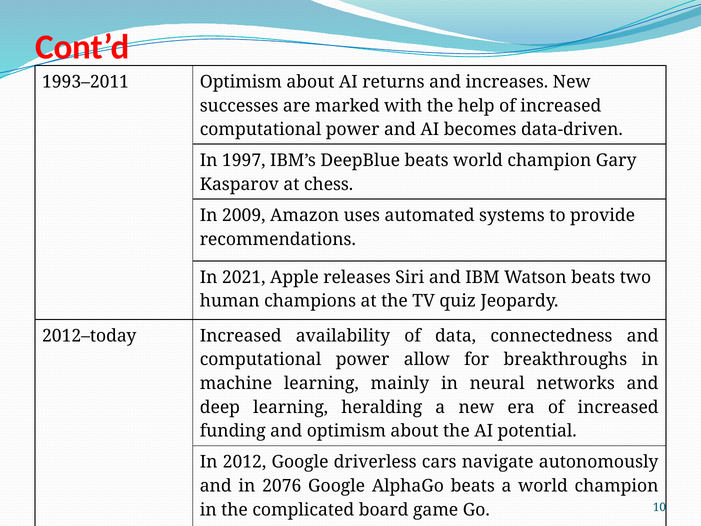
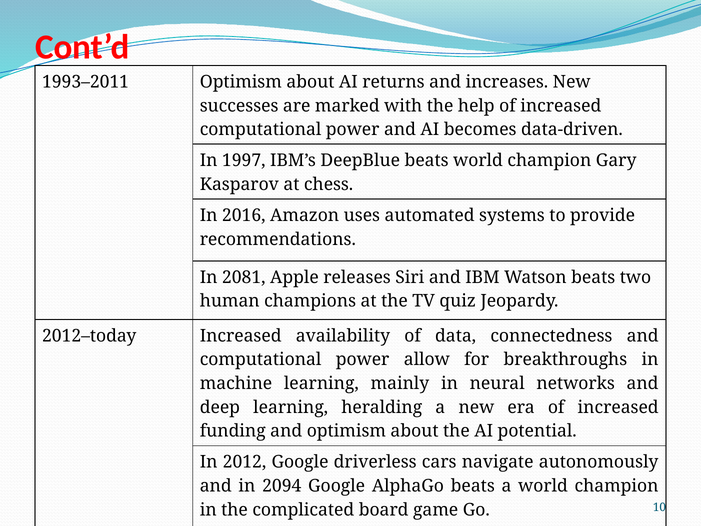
2009: 2009 -> 2016 (244, 215)
2021: 2021 -> 2081 (244, 277)
2076: 2076 -> 2094 (282, 486)
